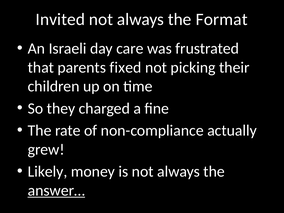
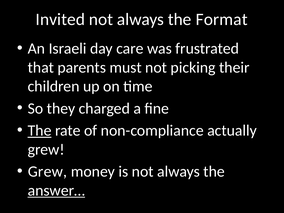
fixed: fixed -> must (126, 67)
The underline: none -> present (40, 130)
Likely: Likely -> Grew (47, 172)
